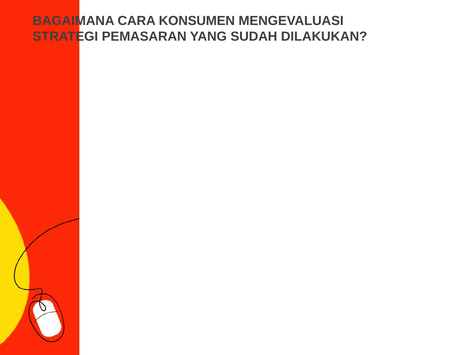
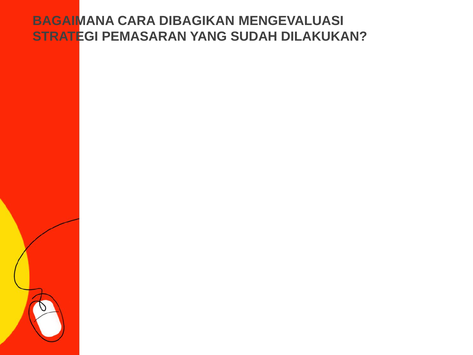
KONSUMEN: KONSUMEN -> DIBAGIKAN (197, 21)
